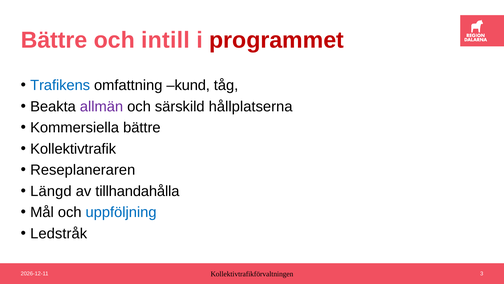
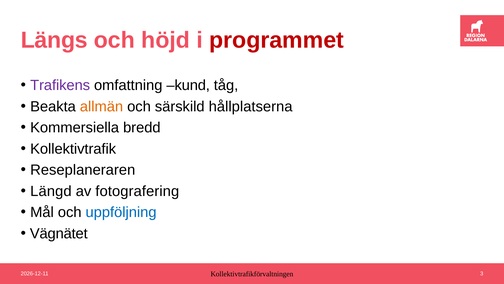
Bättre: Bättre -> Längs (54, 40)
intill: intill -> höjd (166, 40)
Trafikens colour: blue -> purple (60, 85)
allmän colour: purple -> orange (102, 106)
Kommersiella bättre: bättre -> bredd (142, 127)
tillhandahålla: tillhandahålla -> fotografering (137, 191)
Ledstråk: Ledstråk -> Vägnätet (59, 233)
